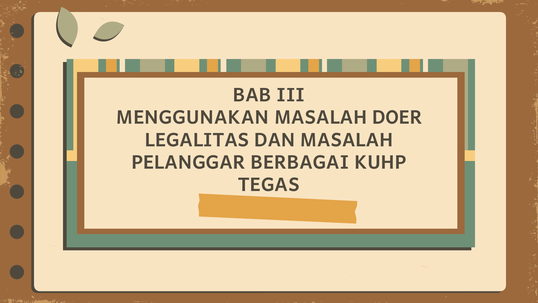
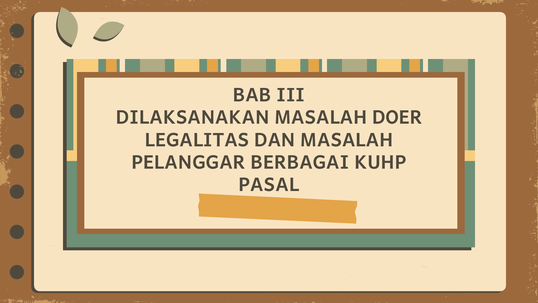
MENGGUNAKAN: MENGGUNAKAN -> DILAKSANAKAN (193, 118)
TEGAS: TEGAS -> PASAL (269, 185)
